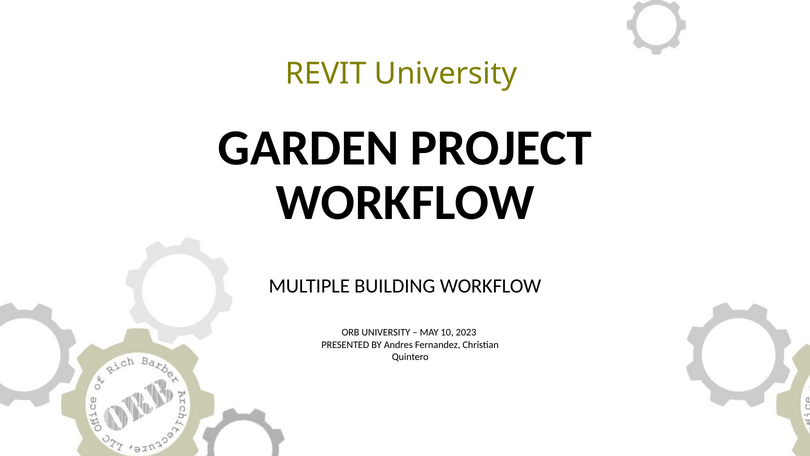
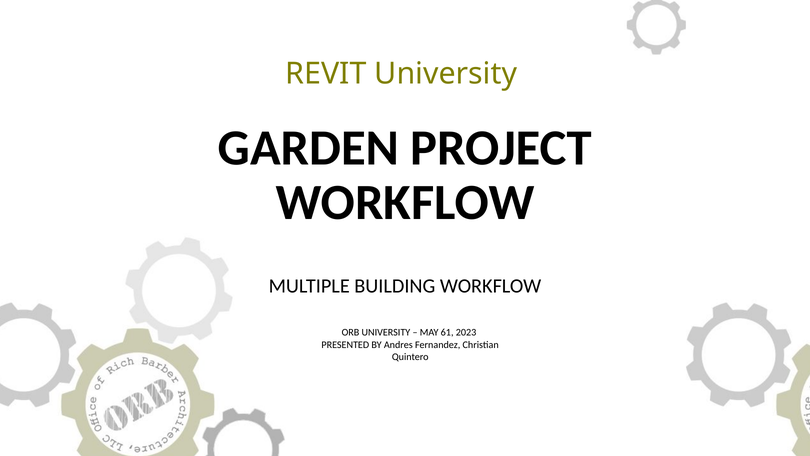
10: 10 -> 61 (447, 332)
